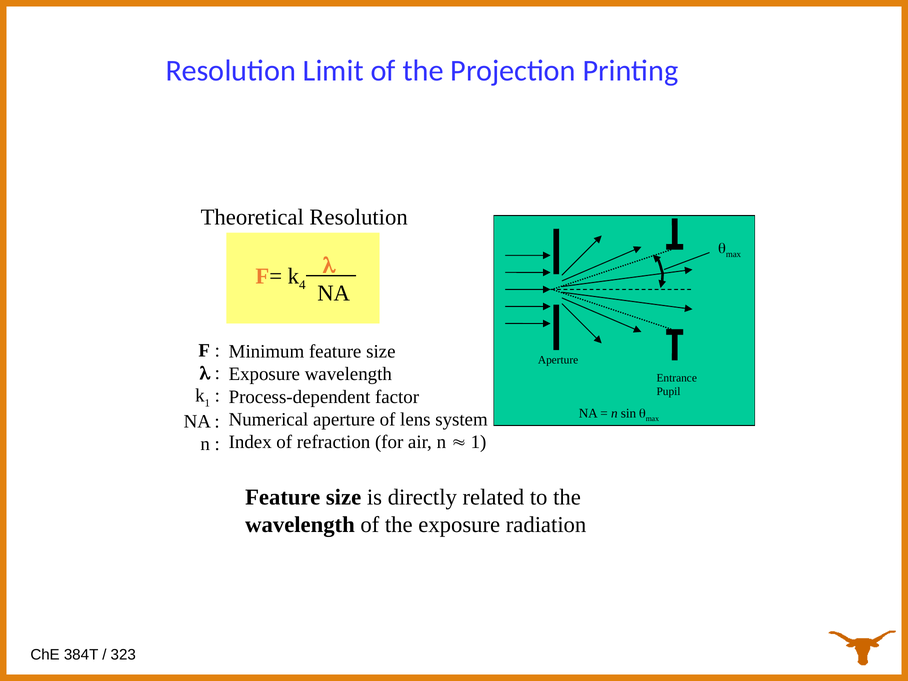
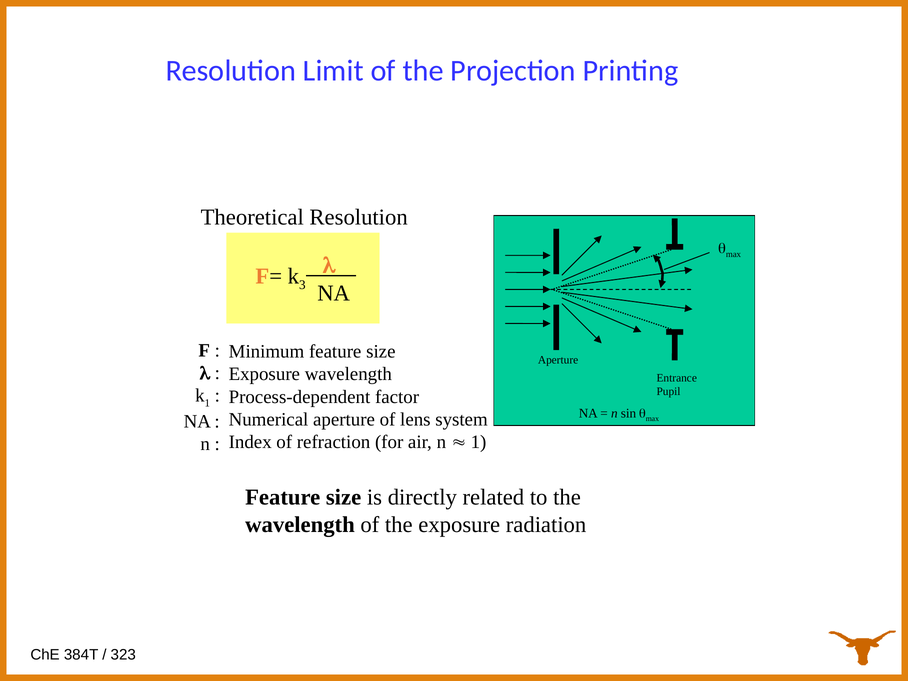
4: 4 -> 3 (302, 285)
